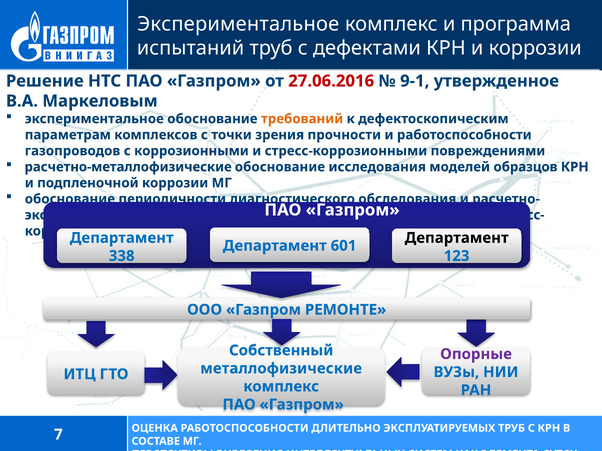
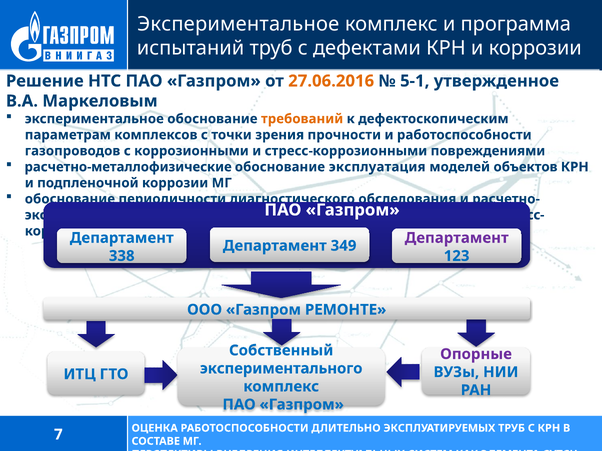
27.06.2016 colour: red -> orange (331, 81)
9-1: 9-1 -> 5-1 (415, 81)
исследования: исследования -> эксплуатация (377, 167)
образцов: образцов -> объектов (526, 167)
Департамент colour: black -> purple (457, 238)
601: 601 -> 349 (344, 246)
металлофизические: металлофизические -> экспериментального (281, 369)
